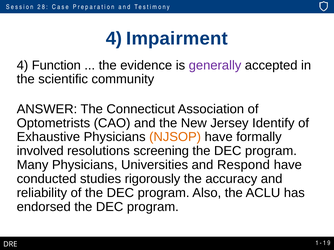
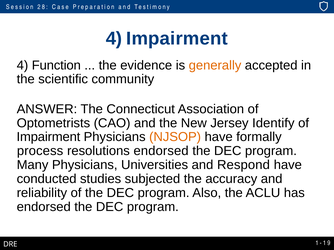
generally colour: purple -> orange (215, 65)
Exhaustive: Exhaustive -> Impairment (48, 137)
involved: involved -> process (40, 151)
resolutions screening: screening -> endorsed (161, 151)
rigorously: rigorously -> subjected (152, 179)
